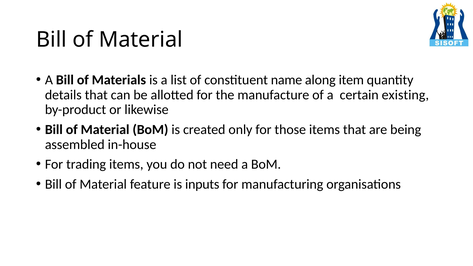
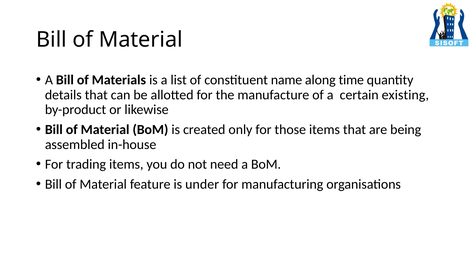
item: item -> time (351, 80)
inputs: inputs -> under (202, 184)
